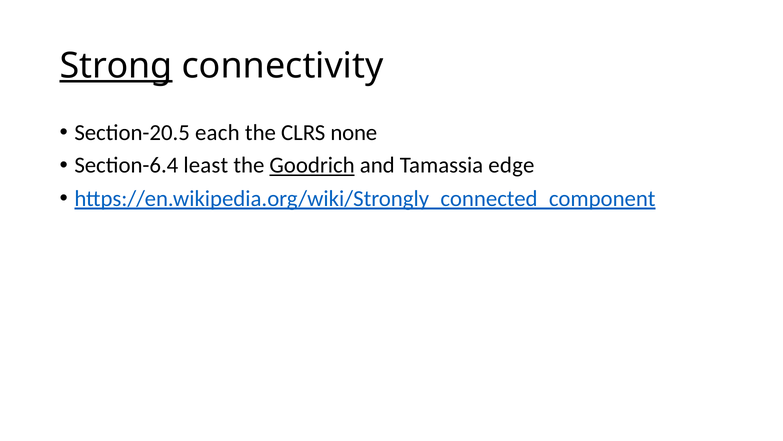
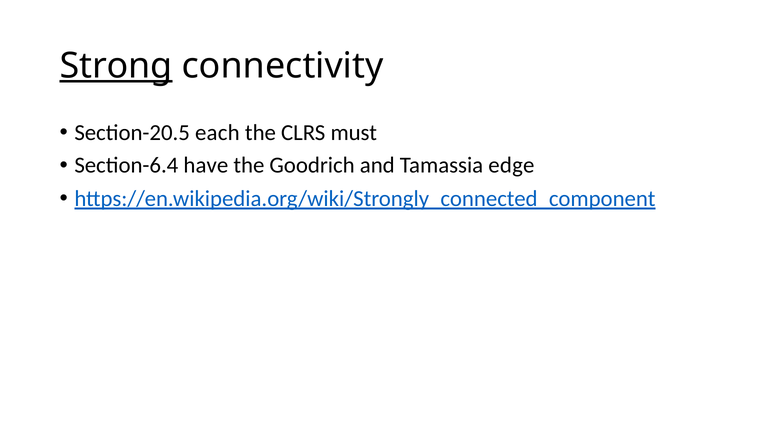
none: none -> must (354, 132)
least: least -> have (206, 165)
Goodrich underline: present -> none (312, 165)
